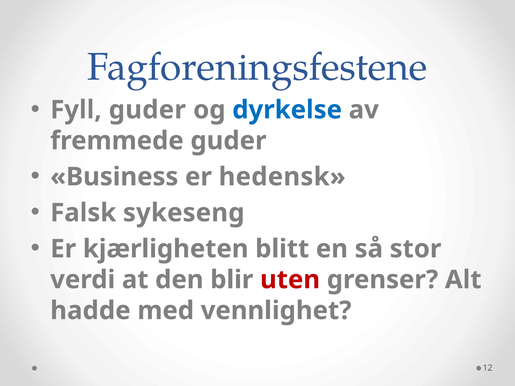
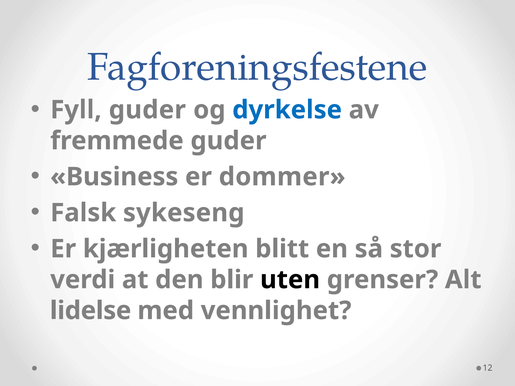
hedensk: hedensk -> dommer (282, 177)
uten colour: red -> black (290, 280)
hadde: hadde -> lidelse (91, 311)
